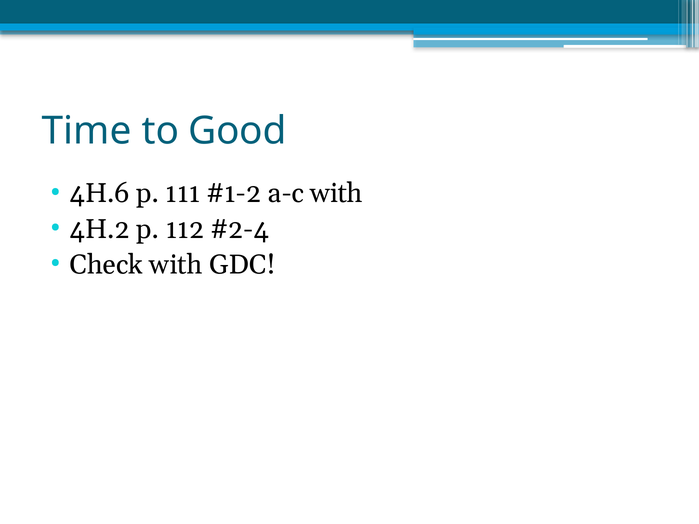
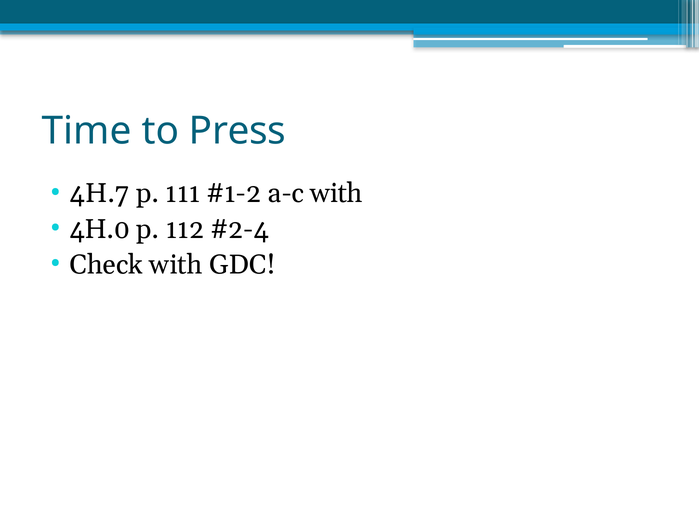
Good: Good -> Press (237, 131)
4H.6: 4H.6 -> 4H.7 (100, 194)
4H.2: 4H.2 -> 4H.0 (100, 229)
